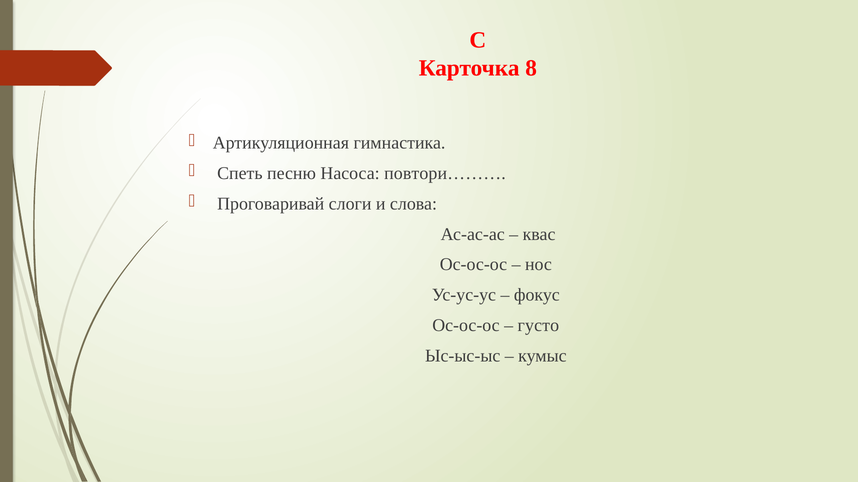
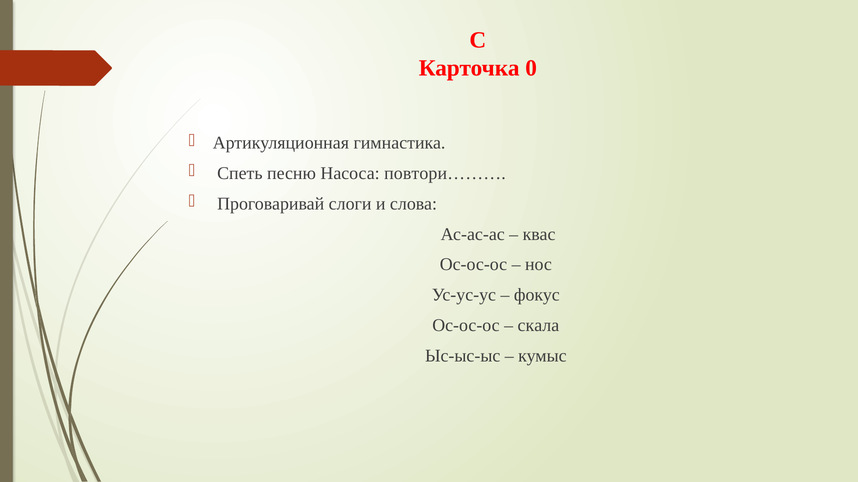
8: 8 -> 0 (531, 68)
густо: густо -> скала (538, 326)
